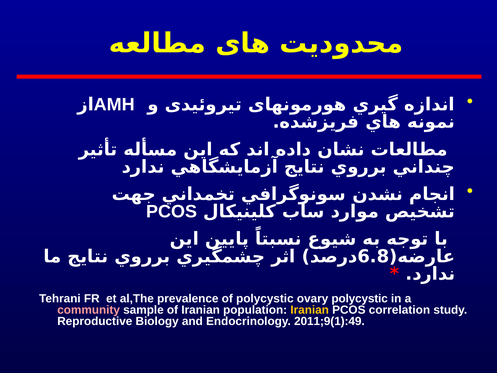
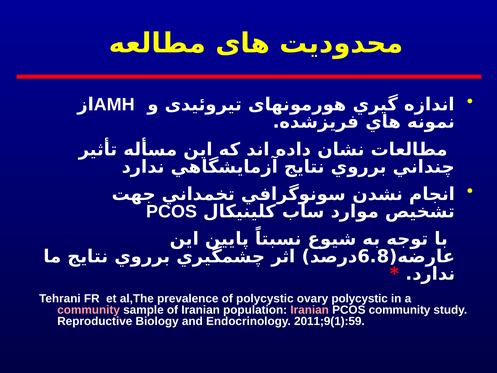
Iranian colour: yellow -> pink (310, 310)
PCOS correlation: correlation -> community (400, 310)
2011;9(1):49: 2011;9(1):49 -> 2011;9(1):59 (329, 321)
